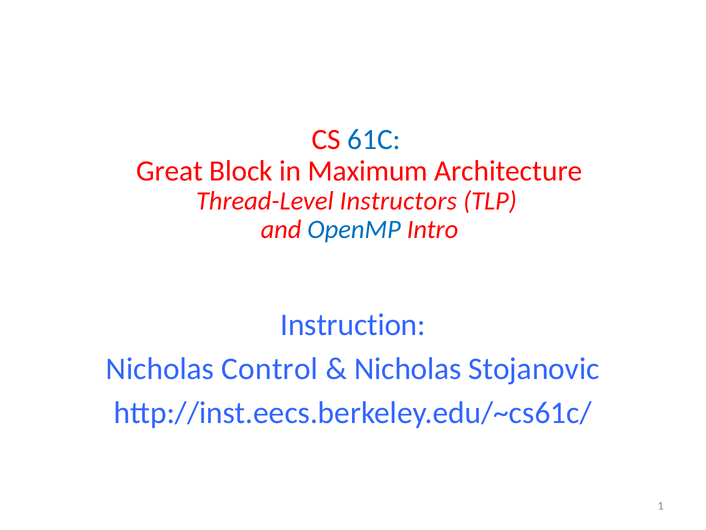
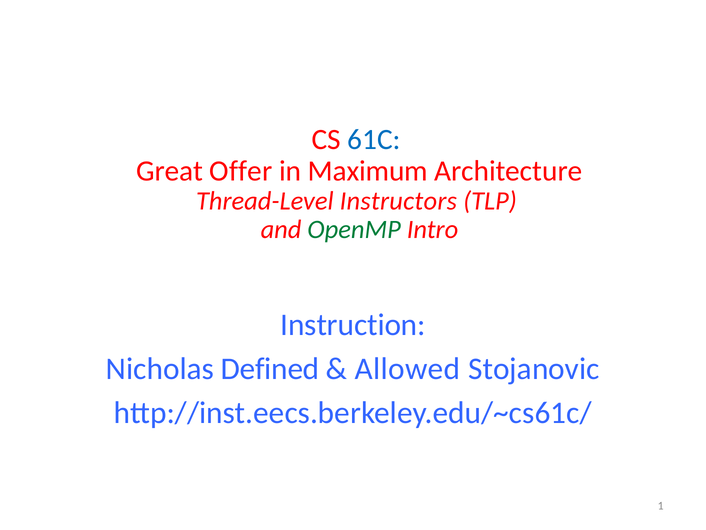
Block: Block -> Offer (241, 171)
OpenMP colour: blue -> green (354, 230)
Control: Control -> Defined (270, 369)
Nicholas: Nicholas -> Allowed (408, 369)
